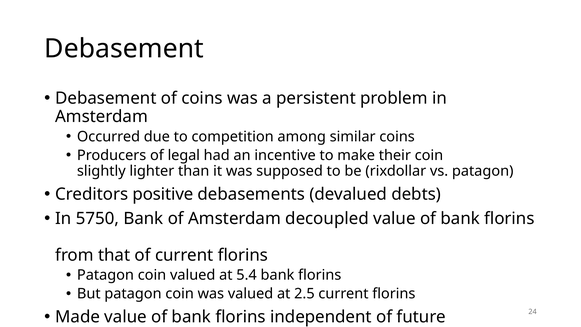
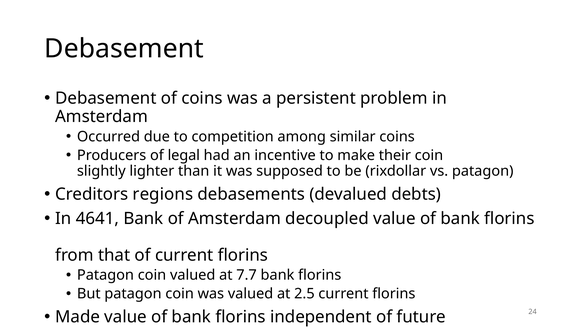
positive: positive -> regions (163, 194)
5750: 5750 -> 4641 (97, 218)
5.4: 5.4 -> 7.7 (247, 275)
